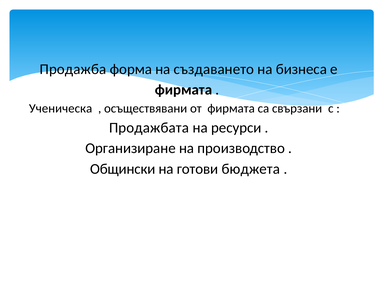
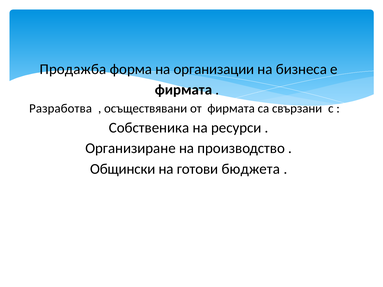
създаването: създаването -> организации (214, 69)
Ученическа: Ученическа -> Разработва (61, 108)
Продажбата: Продажбата -> Собственика (149, 128)
